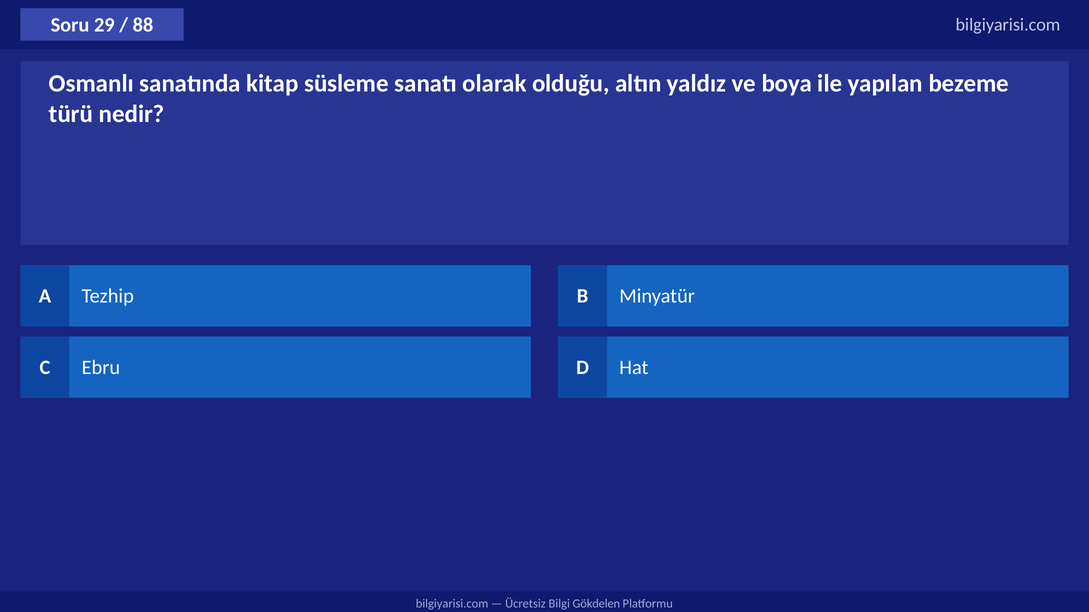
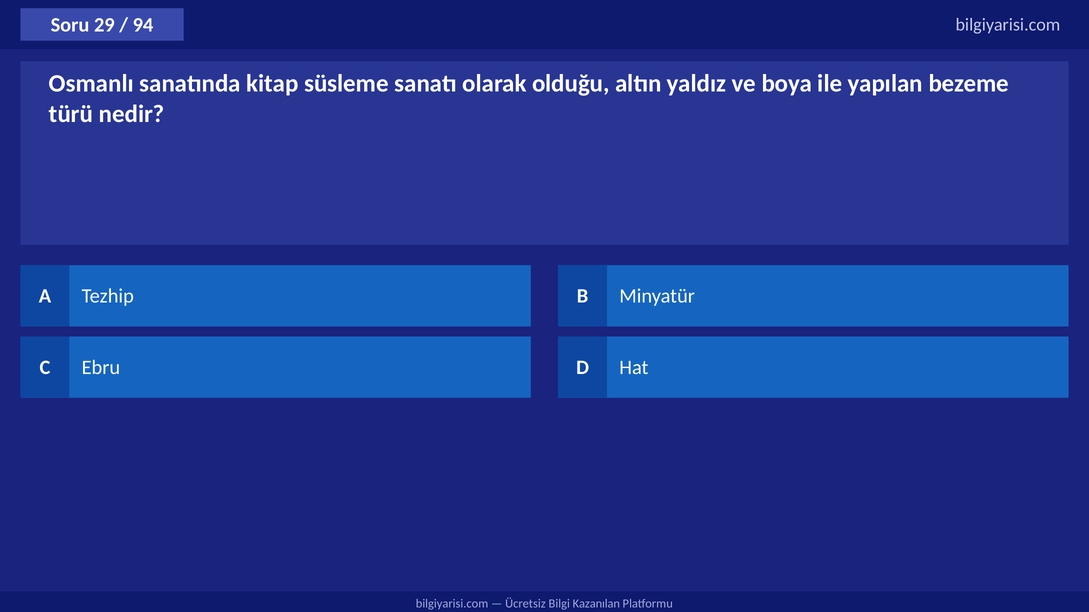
88: 88 -> 94 (143, 25)
Gökdelen: Gökdelen -> Kazanılan (596, 604)
